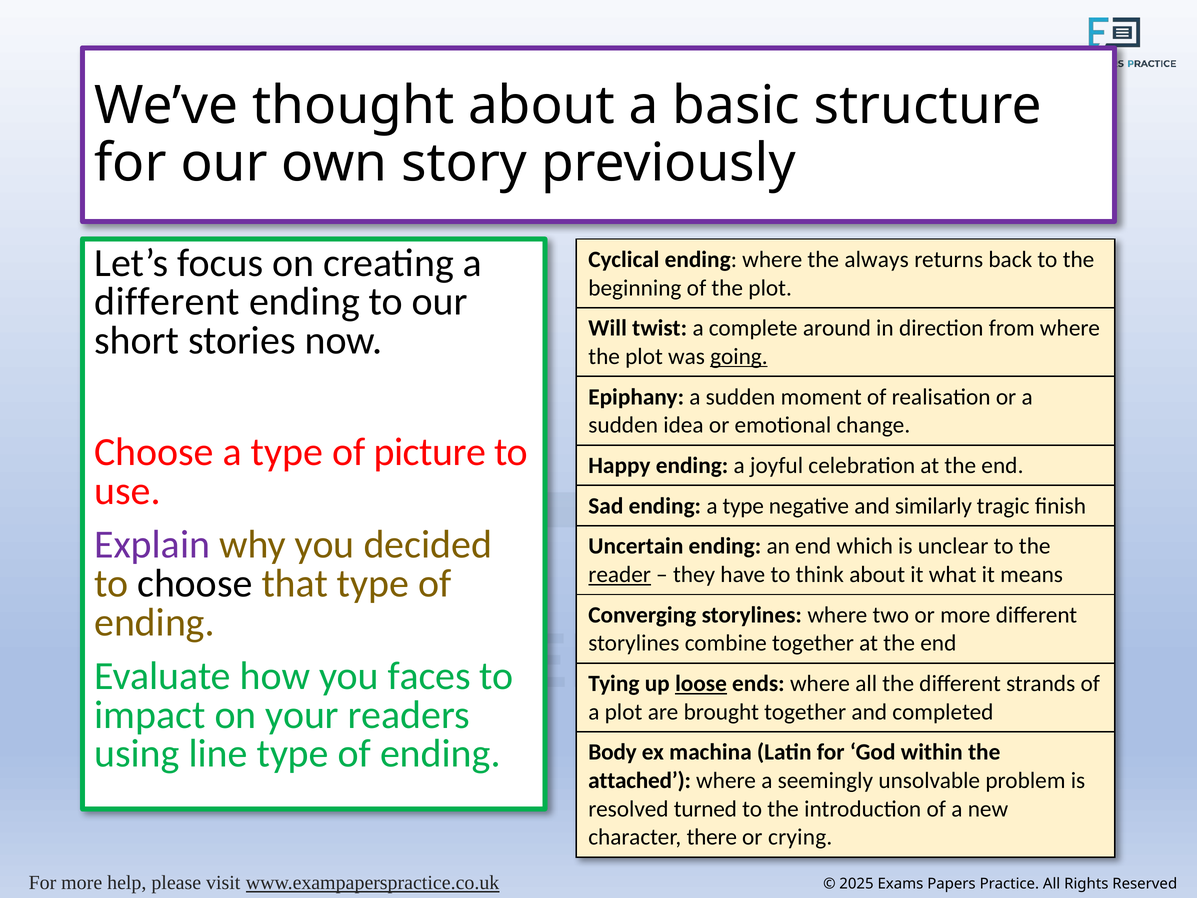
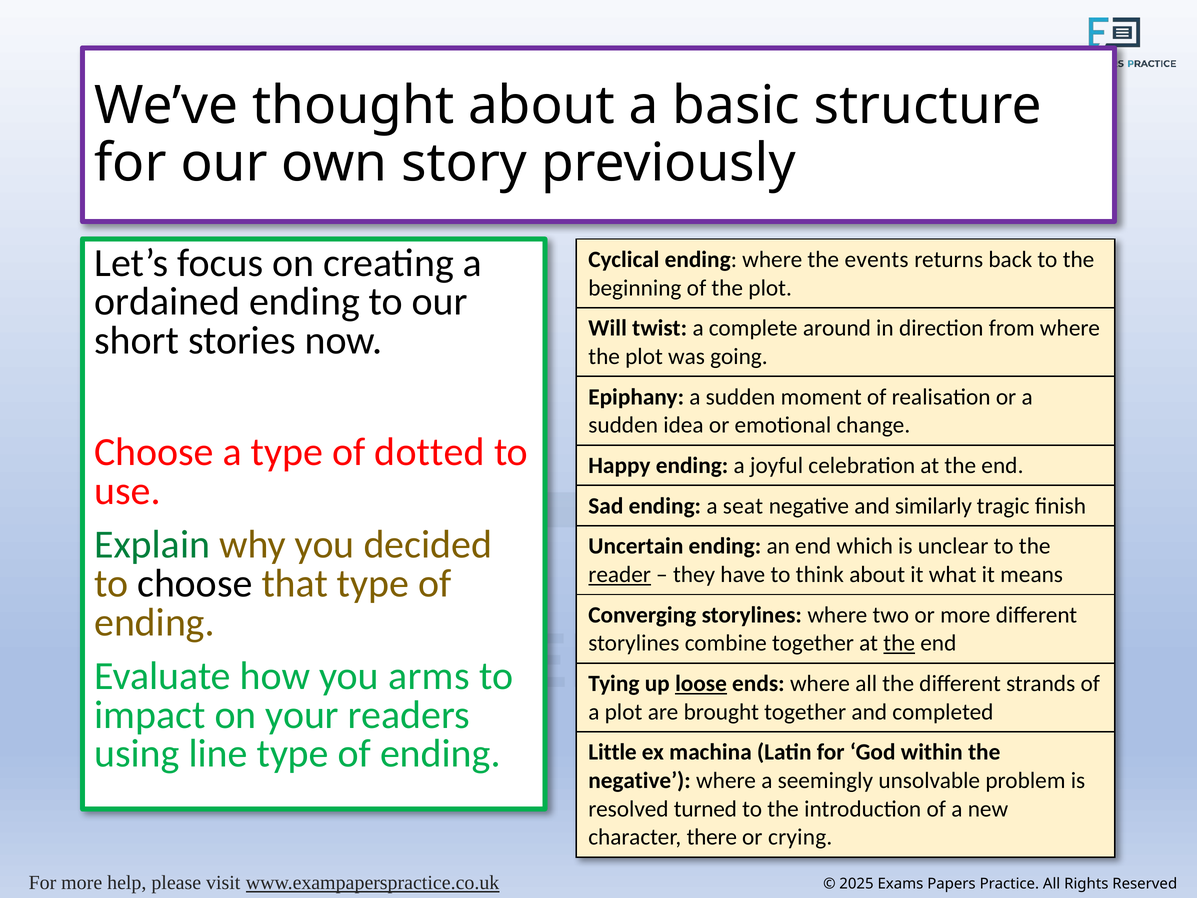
always: always -> events (877, 259)
different: different -> ordained (167, 302)
going underline: present -> none (739, 356)
picture: picture -> dotted (430, 452)
ending a type: type -> seat (743, 506)
Explain colour: purple -> green (152, 545)
the underline: none -> present (899, 643)
faces: faces -> arms (429, 676)
Body: Body -> Little (613, 752)
attached: attached -> negative (640, 780)
